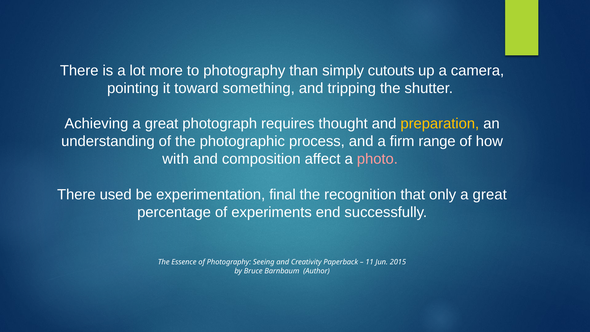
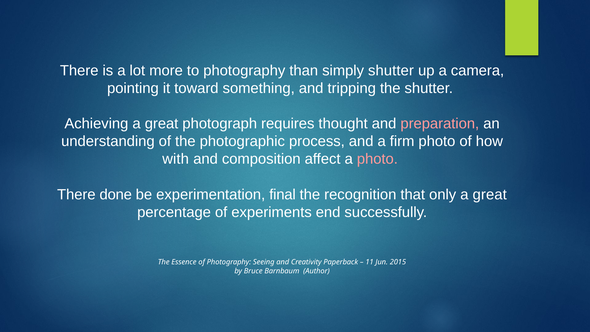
simply cutouts: cutouts -> shutter (391, 71)
preparation colour: yellow -> pink (440, 124)
firm range: range -> photo (437, 141)
used: used -> done (116, 194)
